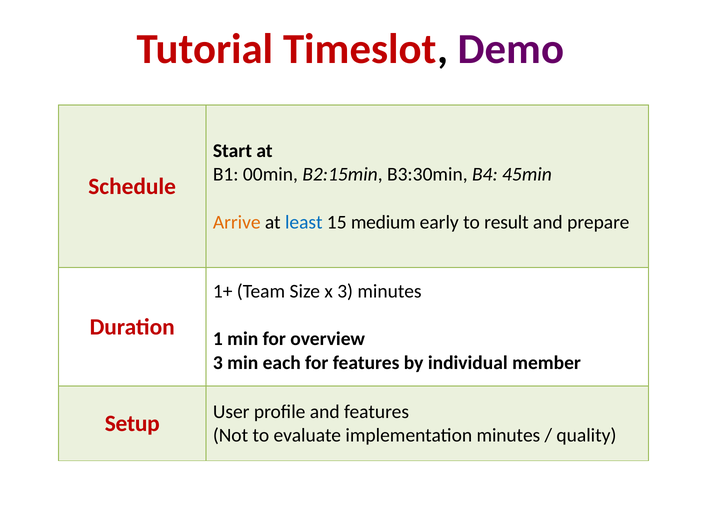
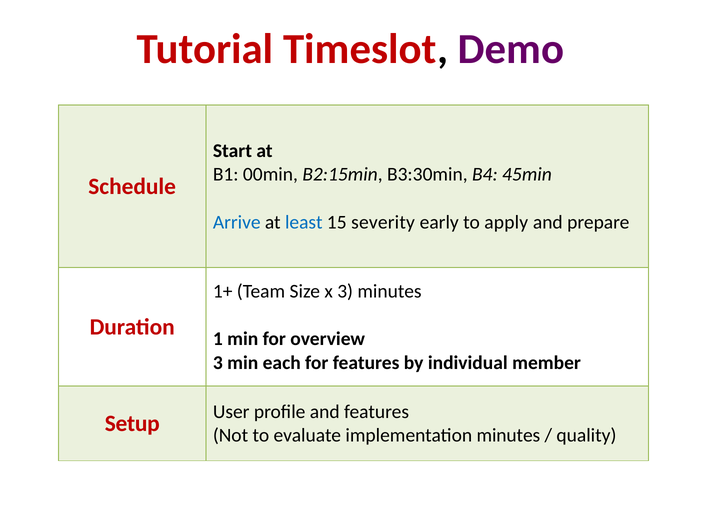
Arrive colour: orange -> blue (237, 222)
medium: medium -> severity (383, 222)
result: result -> apply (506, 222)
